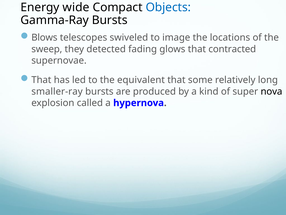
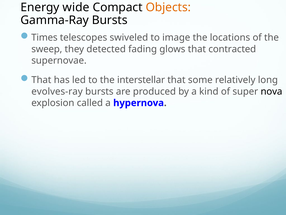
Objects colour: blue -> orange (168, 7)
Blows: Blows -> Times (44, 38)
equivalent: equivalent -> interstellar (141, 80)
smaller-ray: smaller-ray -> evolves-ray (57, 91)
